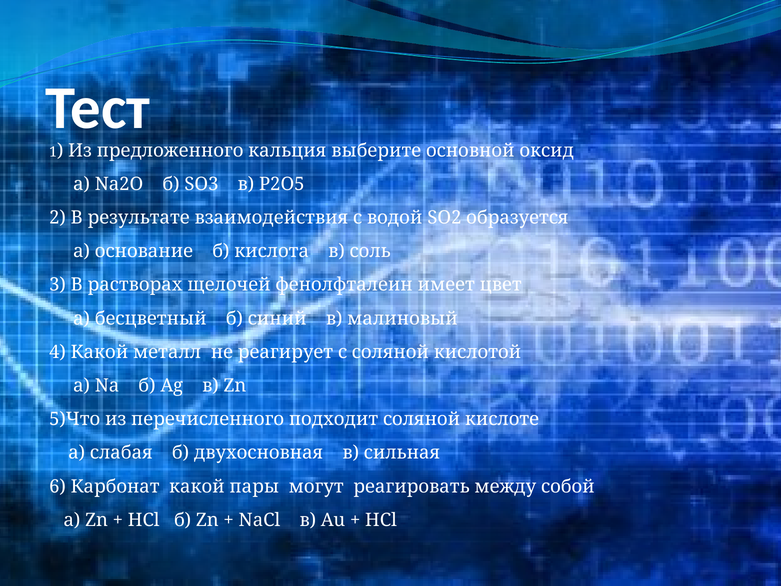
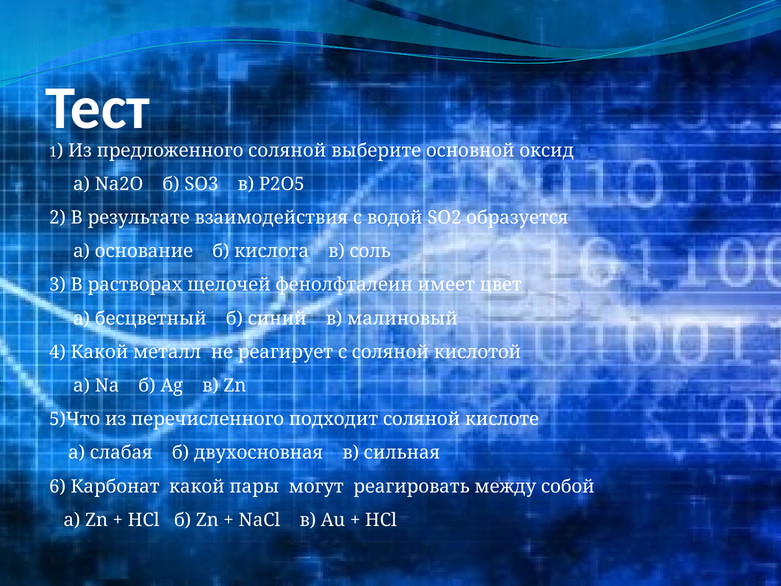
предложенного кальция: кальция -> соляной (287, 150)
